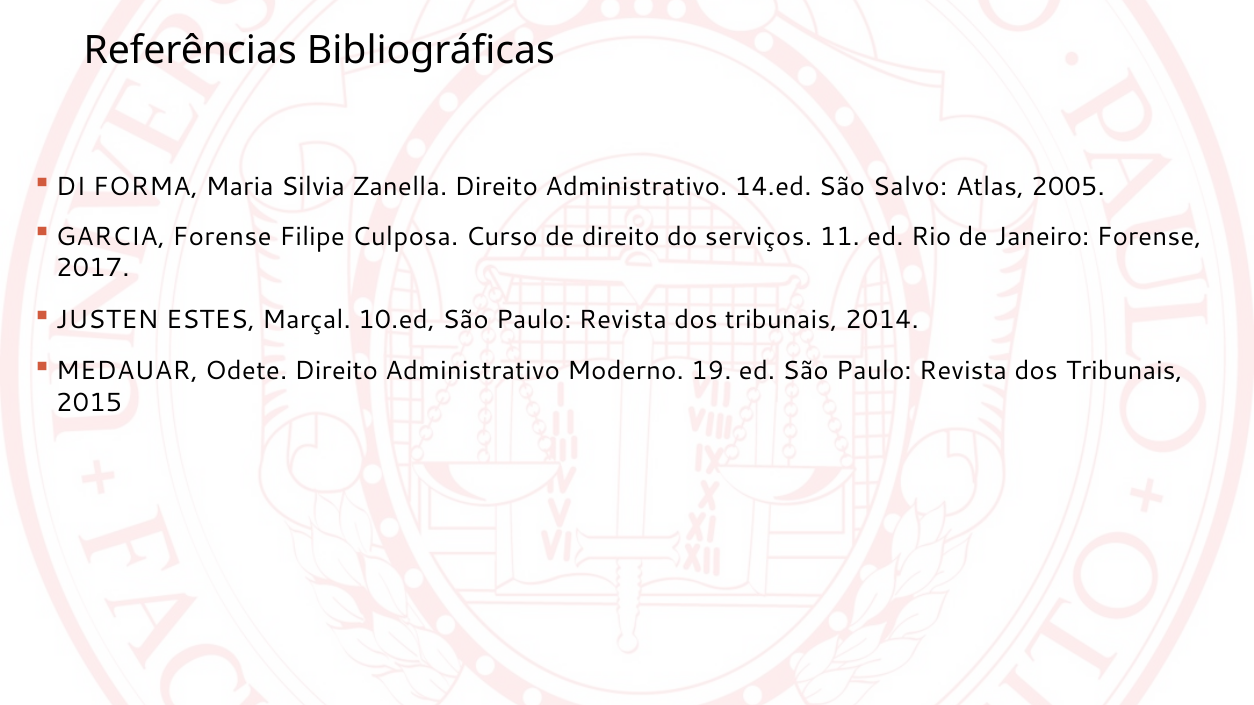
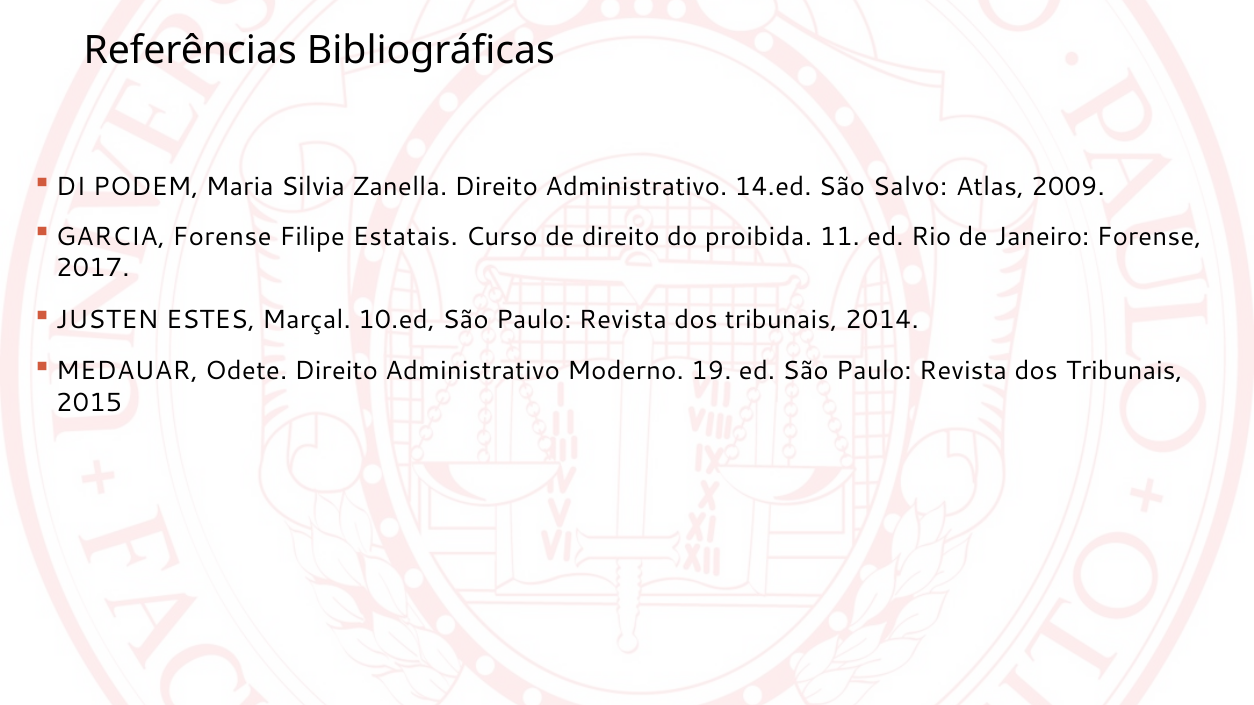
FORMA: FORMA -> PODEM (146, 187)
2005: 2005 -> 2009 (1068, 187)
Culposa: Culposa -> Estatais (405, 237)
serviços: serviços -> proibida (758, 237)
